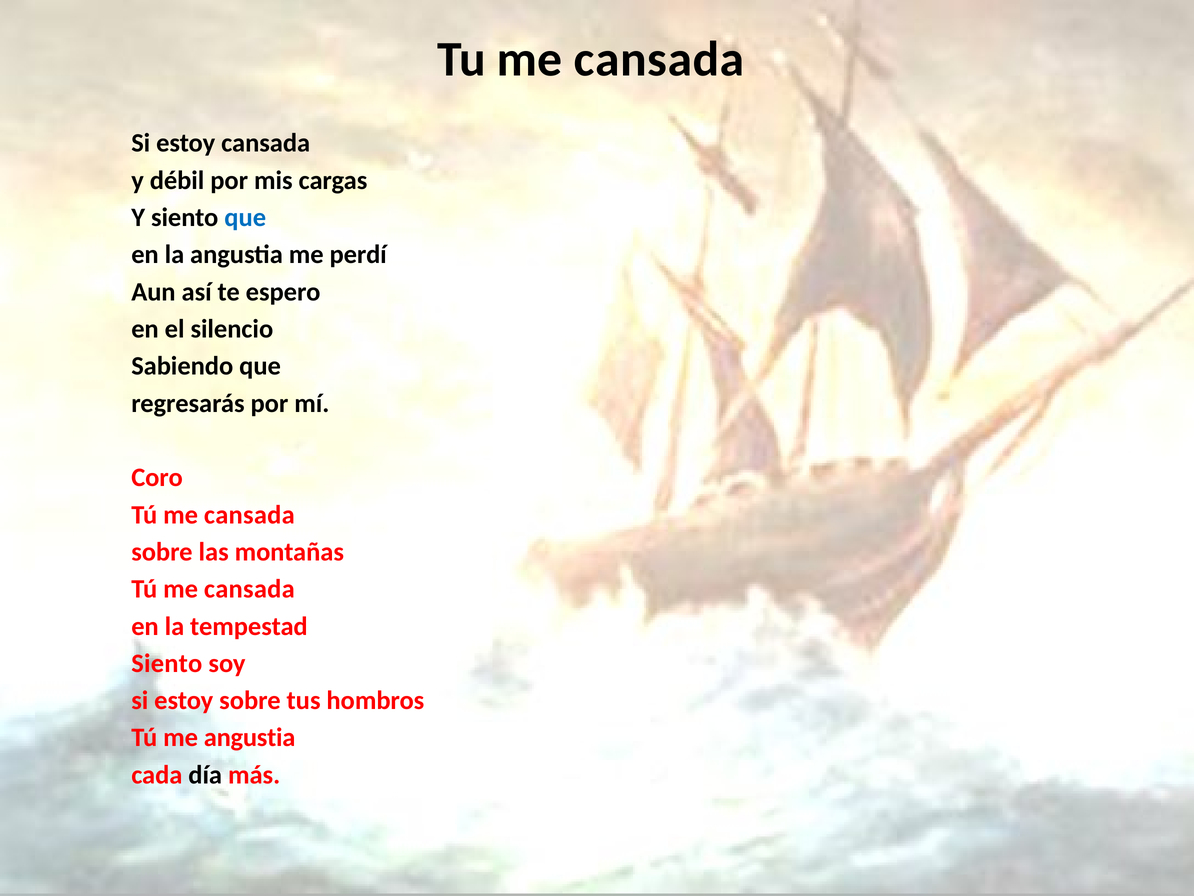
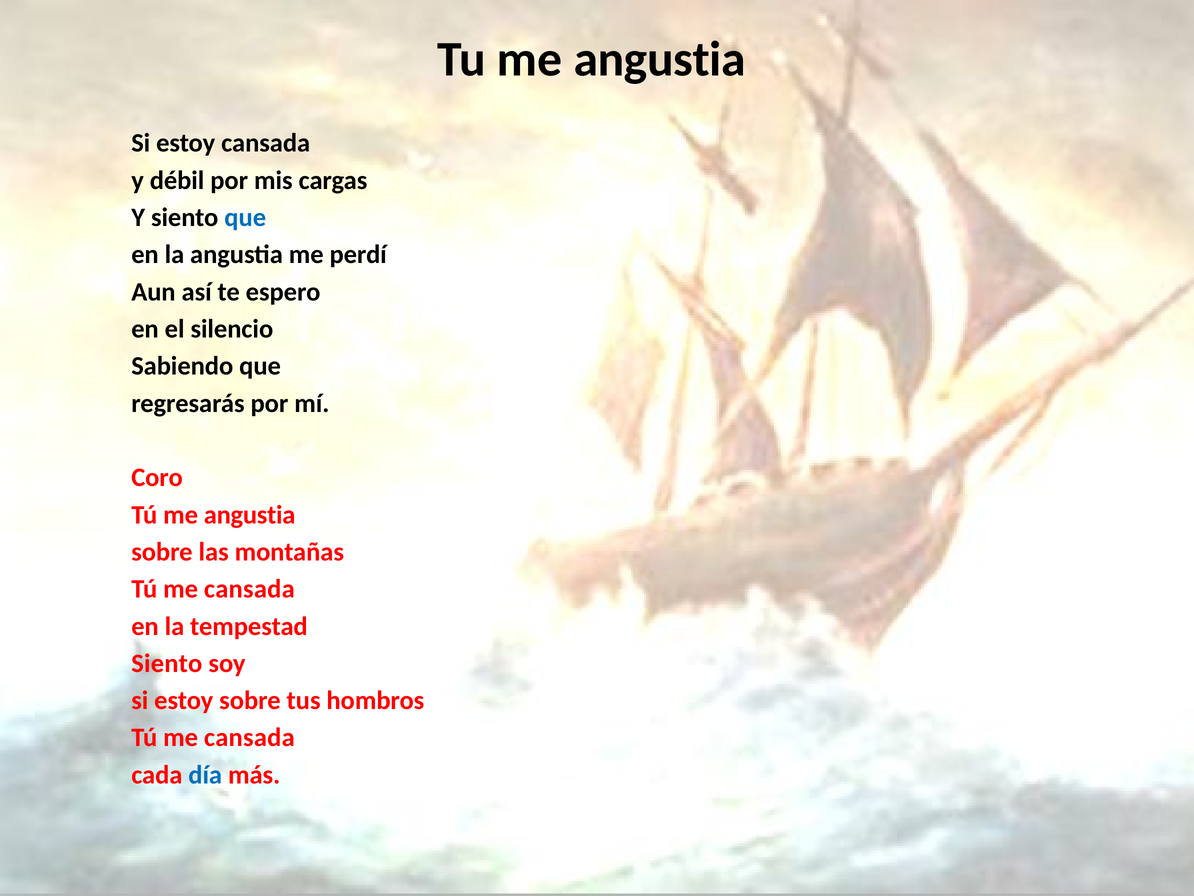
Tu me cansada: cansada -> angustia (660, 59)
cansada: cansada -> angustia (250, 514)
angustia: angustia -> cansada (249, 737)
día colour: black -> blue (205, 774)
